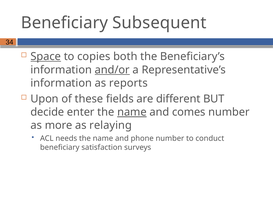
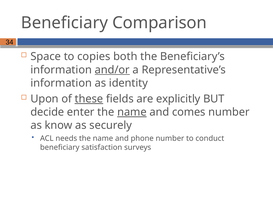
Subsequent: Subsequent -> Comparison (160, 23)
Space underline: present -> none (46, 56)
reports: reports -> identity (128, 83)
these underline: none -> present (89, 99)
different: different -> explicitly (178, 99)
more: more -> know (59, 125)
relaying: relaying -> securely (111, 125)
